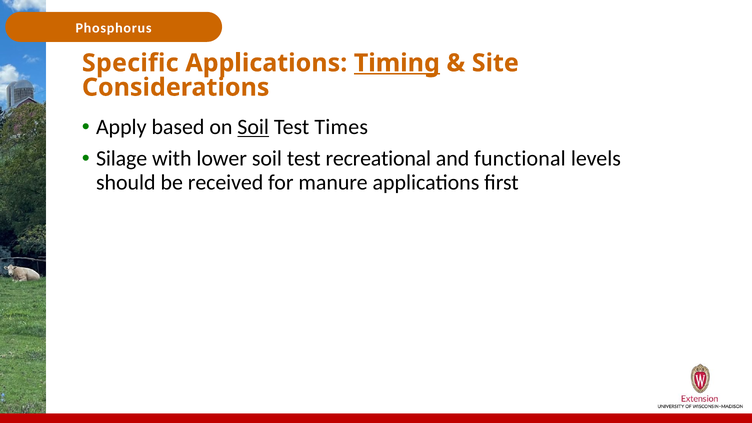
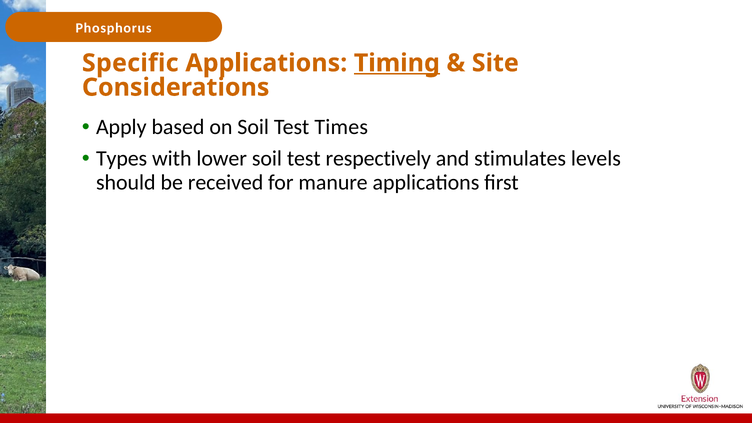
Soil underline: present -> none (253, 127)
Silage: Silage -> Types (122, 159)
recreational: recreational -> respectively (378, 159)
functional: functional -> stimulates (520, 159)
